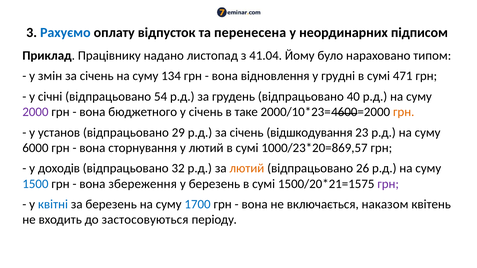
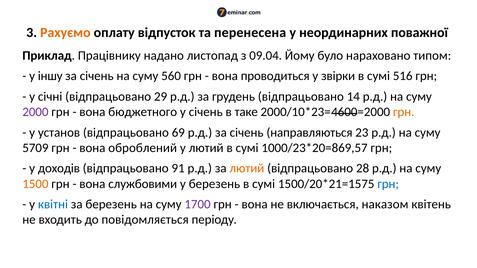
Рахуємо colour: blue -> orange (65, 33)
підписом: підписом -> поважної (419, 33)
41.04: 41.04 -> 09.04 (266, 56)
змін: змін -> іншу (50, 76)
134: 134 -> 560 (171, 76)
відновлення: відновлення -> проводиться (275, 76)
грудні: грудні -> звірки (338, 76)
471: 471 -> 516 (403, 76)
54: 54 -> 29 (161, 97)
40: 40 -> 14 (353, 97)
29: 29 -> 69 (178, 133)
відшкодування: відшкодування -> направляються (309, 133)
6000: 6000 -> 5709 (35, 148)
сторнування: сторнування -> оброблений (143, 148)
32: 32 -> 91 (178, 169)
26: 26 -> 28 (363, 169)
1500 colour: blue -> orange (35, 184)
збереження: збереження -> службовими (143, 184)
грн colour: purple -> blue (388, 184)
1700 colour: blue -> purple (198, 204)
застосовуються: застосовуються -> повідомляється (145, 220)
